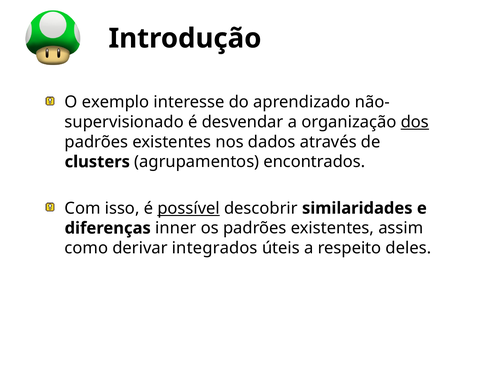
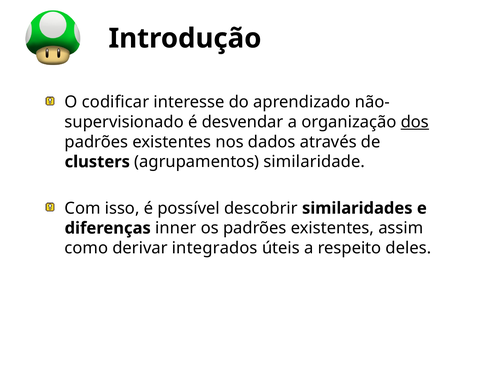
exemplo: exemplo -> codificar (116, 102)
encontrados: encontrados -> similaridade (314, 162)
possível underline: present -> none (189, 208)
